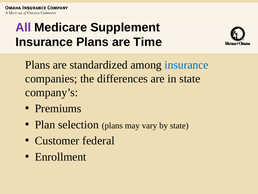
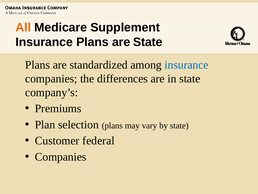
All colour: purple -> orange (23, 27)
are Time: Time -> State (148, 42)
Enrollment: Enrollment -> Companies (61, 157)
